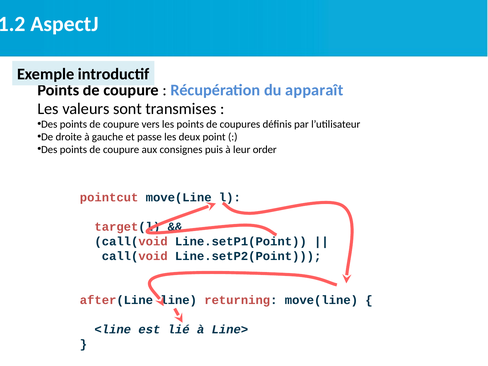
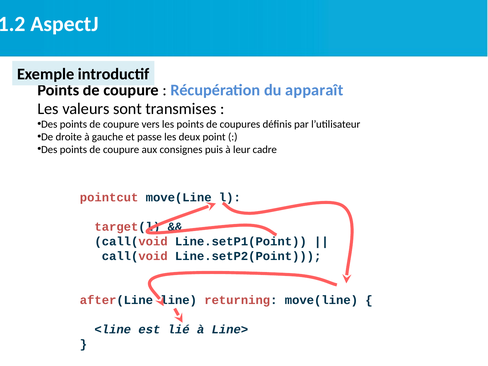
order: order -> cadre (265, 149)
